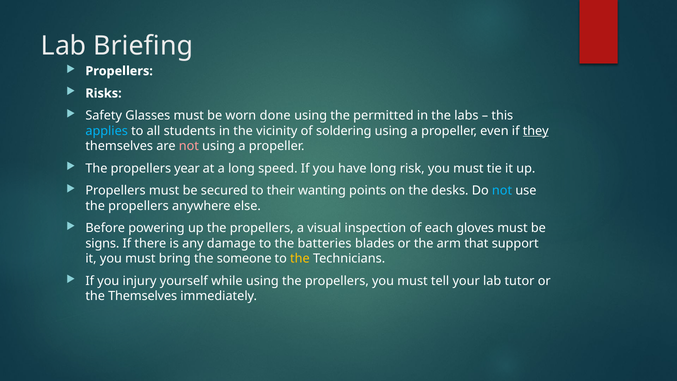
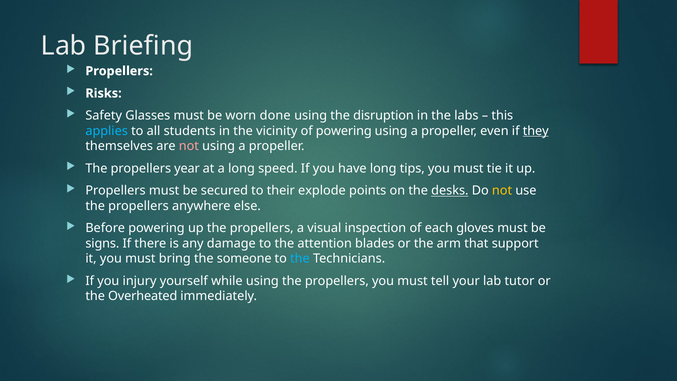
permitted: permitted -> disruption (383, 116)
of soldering: soldering -> powering (344, 131)
risk: risk -> tips (412, 168)
wanting: wanting -> explode (322, 191)
desks underline: none -> present (450, 191)
not colour: light blue -> yellow (502, 191)
batteries: batteries -> attention (325, 243)
the colour: yellow -> light blue (300, 259)
the Themselves: Themselves -> Overheated (143, 296)
